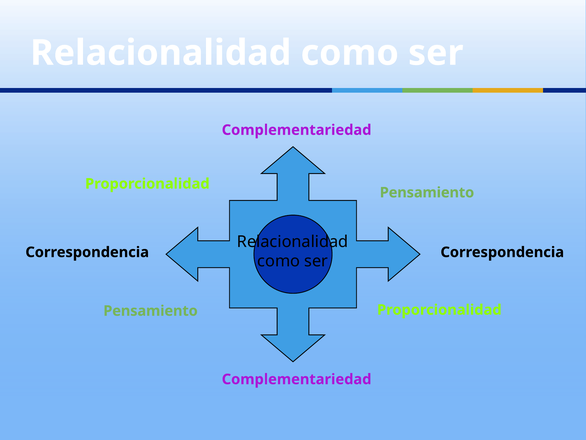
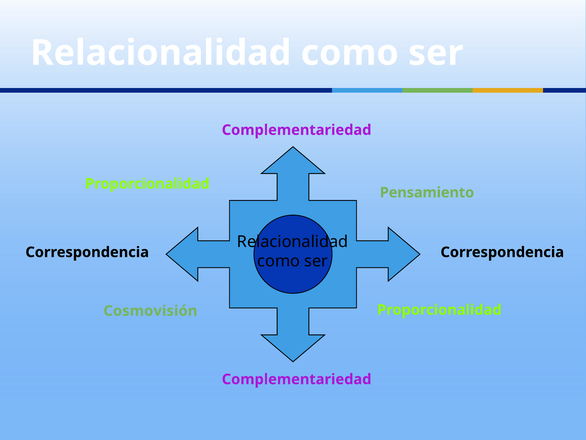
Pensamiento: Pensamiento -> Cosmovisión (150, 311)
